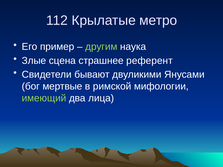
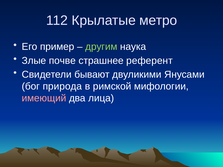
сцена: сцена -> почве (62, 61)
мертвые: мертвые -> природа (62, 86)
имеющий colour: light green -> pink (44, 98)
